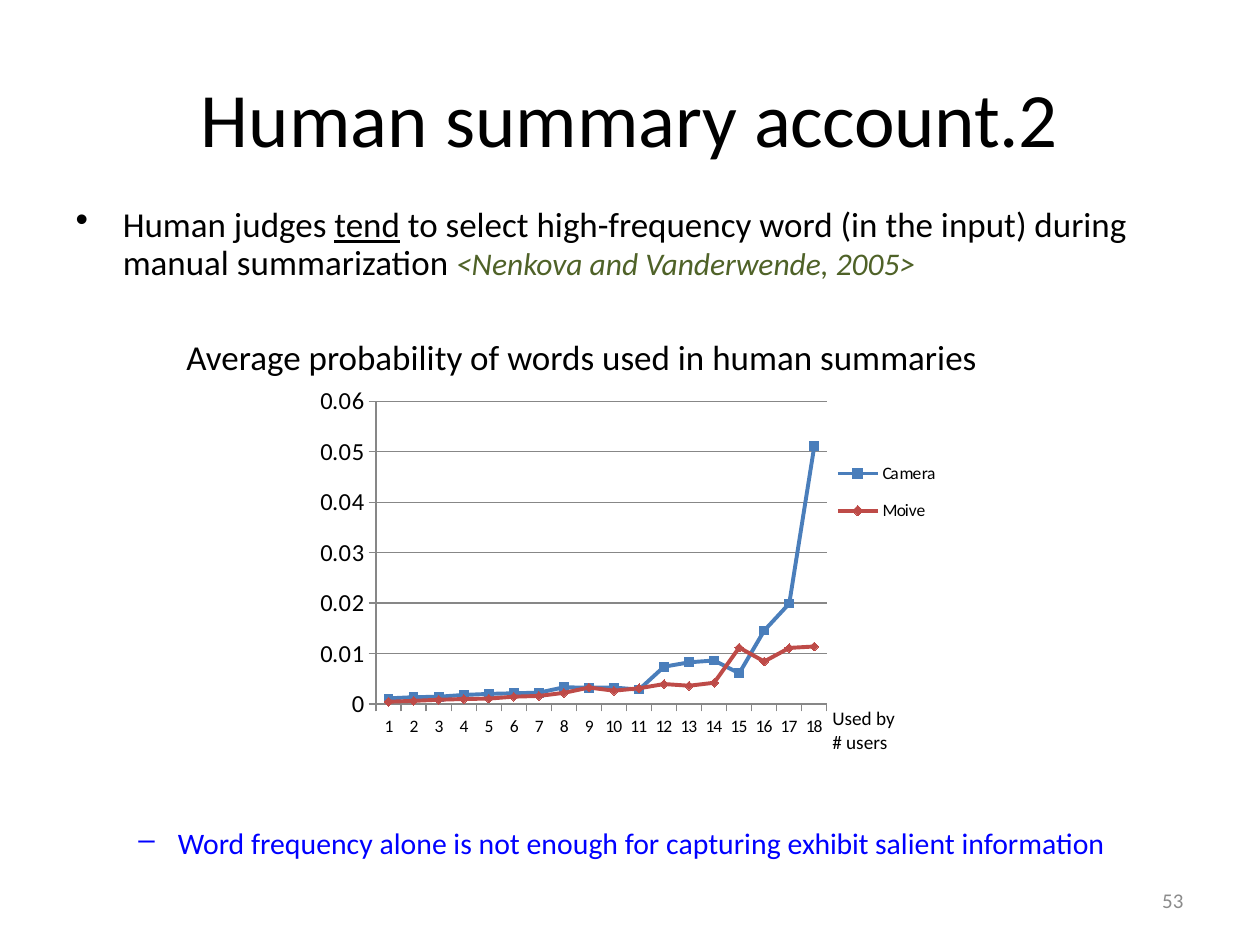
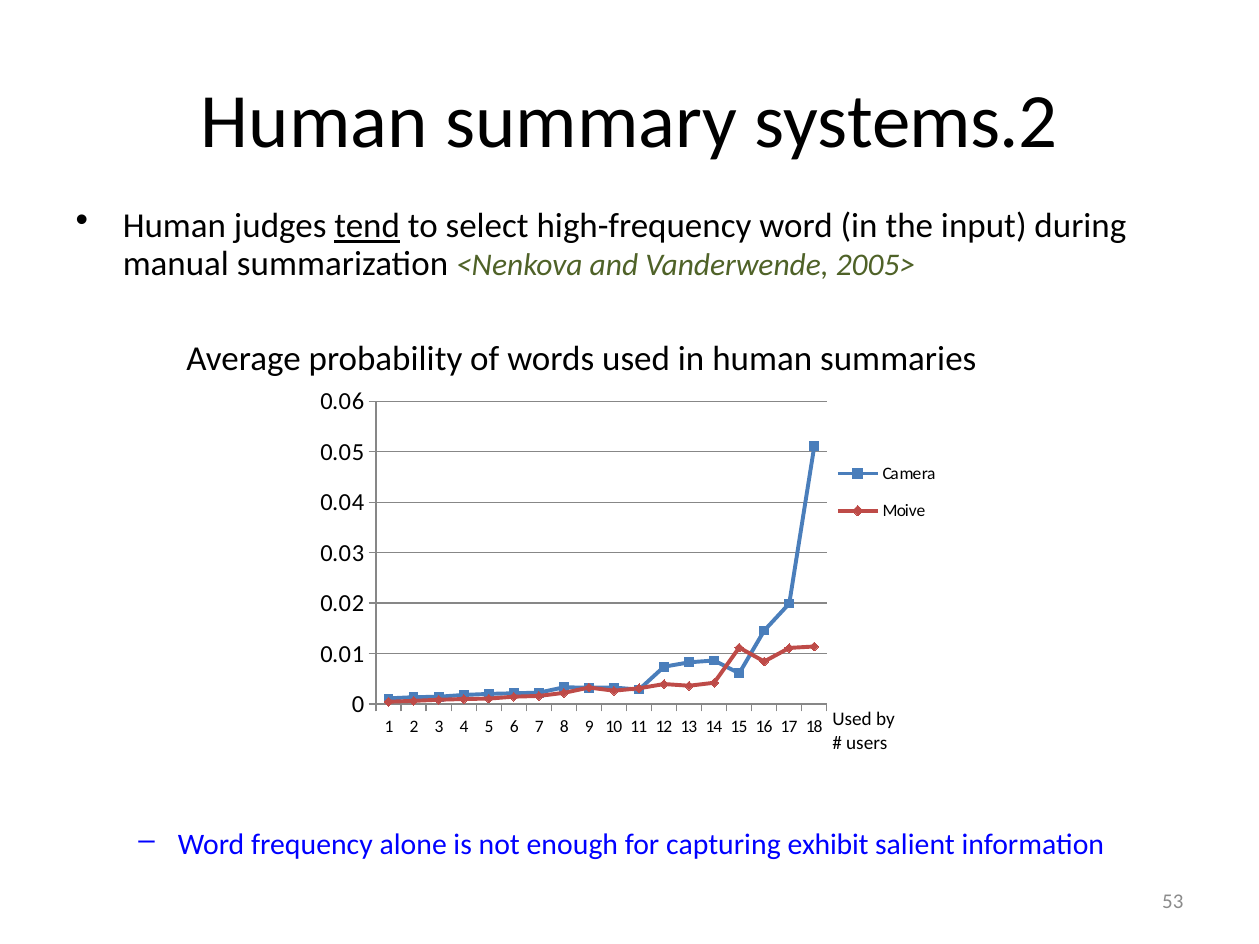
account.2: account.2 -> systems.2 (906, 122)
